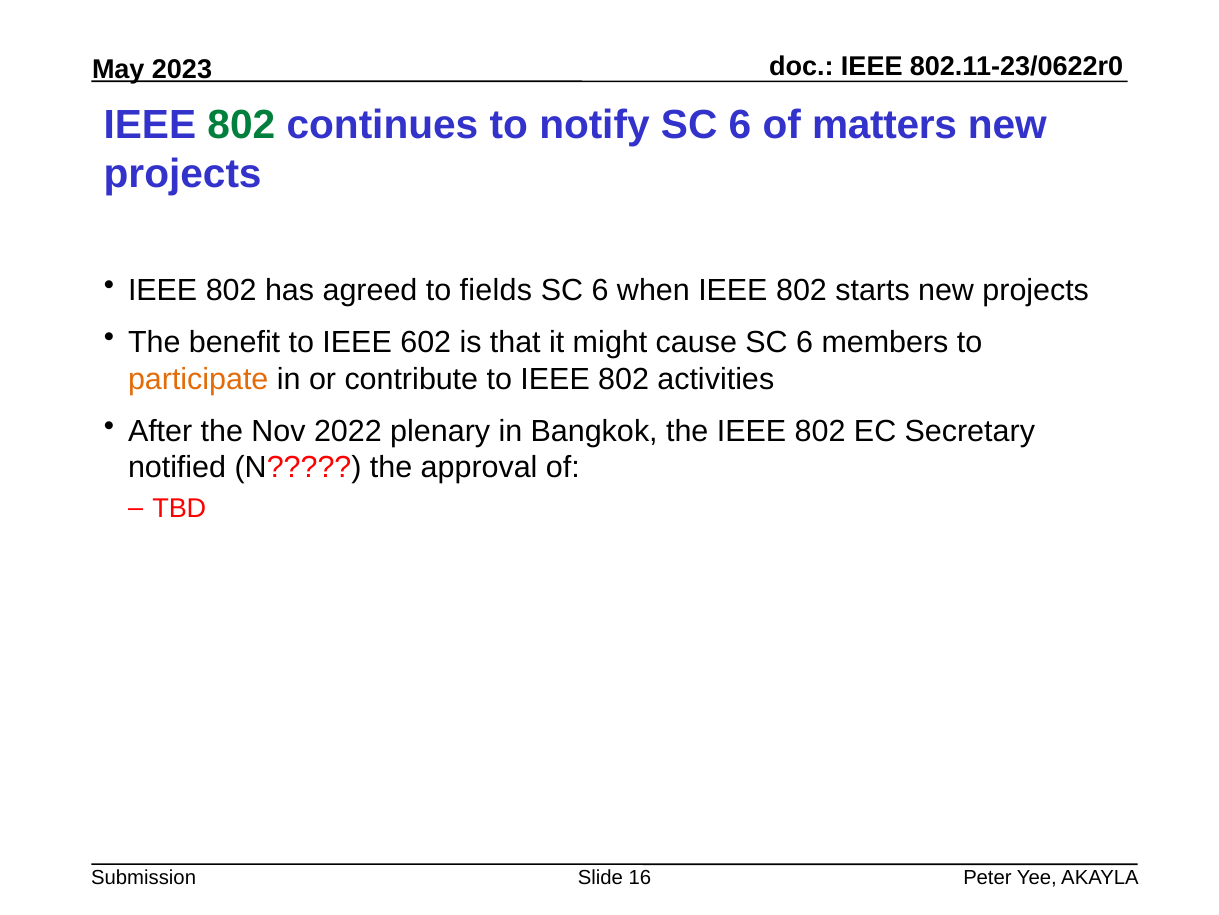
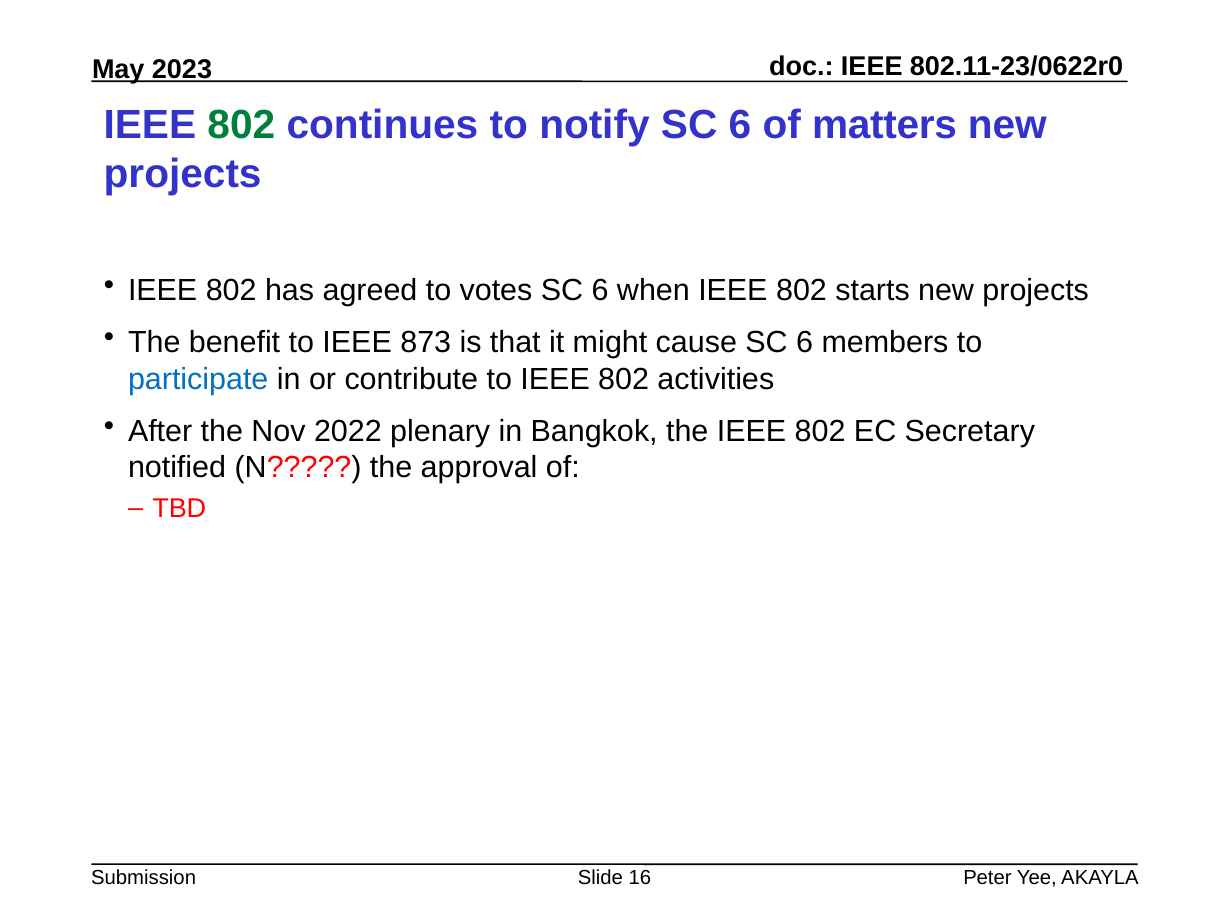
fields: fields -> votes (496, 291)
602: 602 -> 873 (426, 342)
participate colour: orange -> blue (198, 379)
